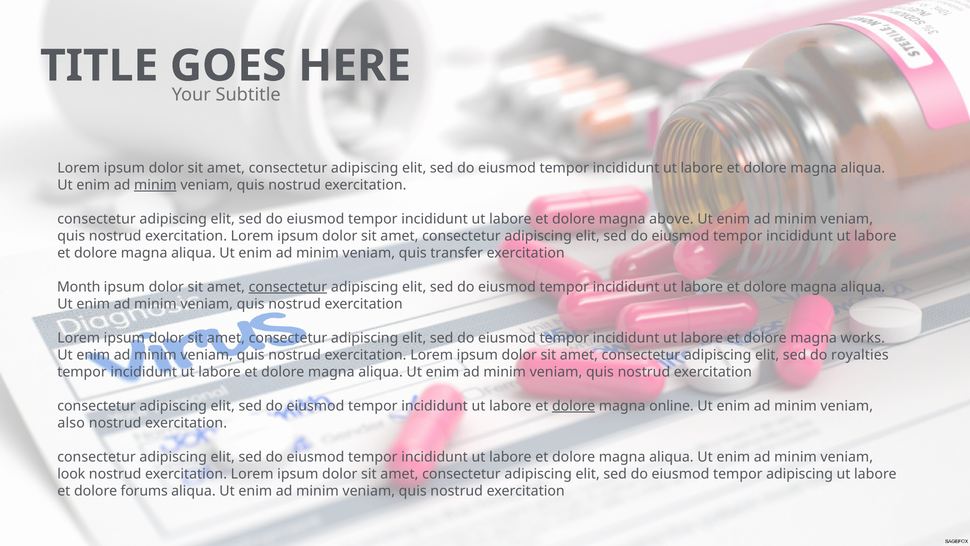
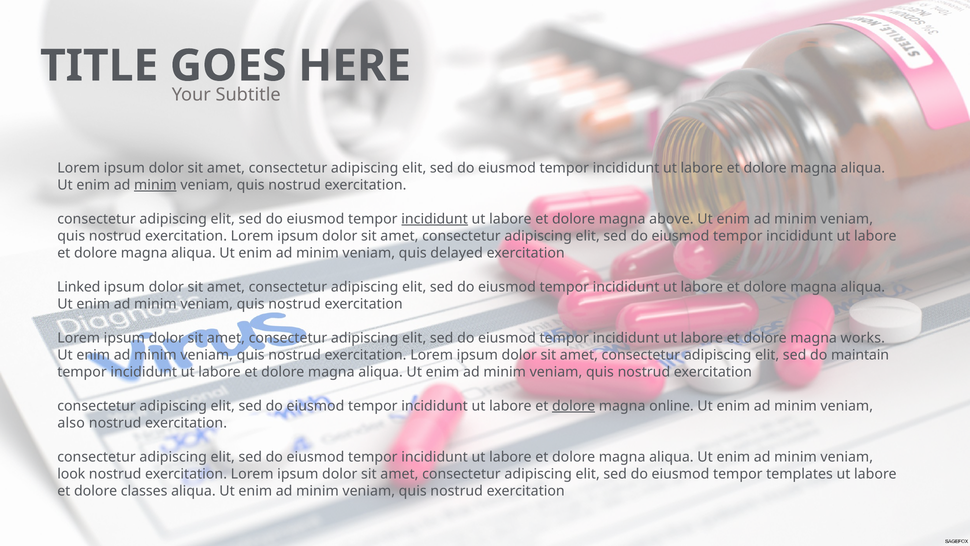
incididunt underline: none -> present (435, 219)
transfer: transfer -> delayed (457, 253)
Month: Month -> Linked (79, 287)
consectetur underline: present -> none (288, 287)
royalties: royalties -> maintain (860, 355)
tempor adipiscing: adipiscing -> templates (800, 474)
forums: forums -> classes (144, 491)
